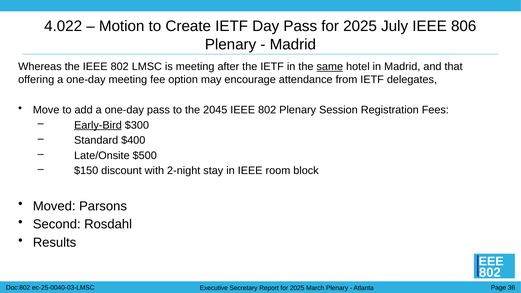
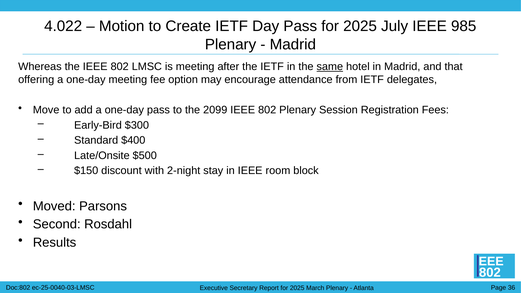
806: 806 -> 985 (464, 26)
2045: 2045 -> 2099 (215, 110)
Early-Bird underline: present -> none (98, 125)
